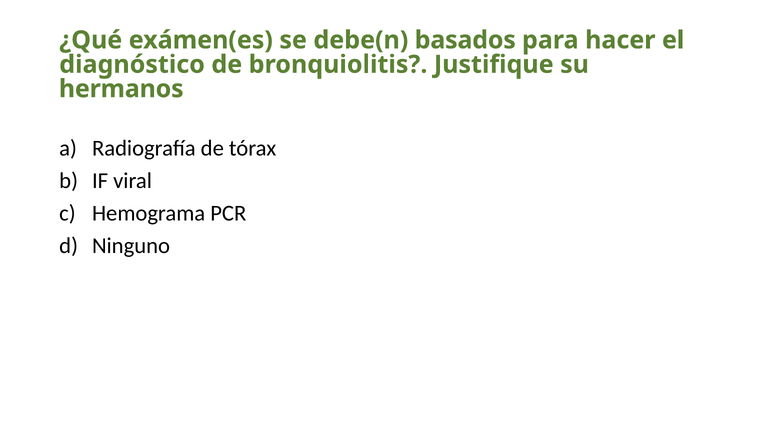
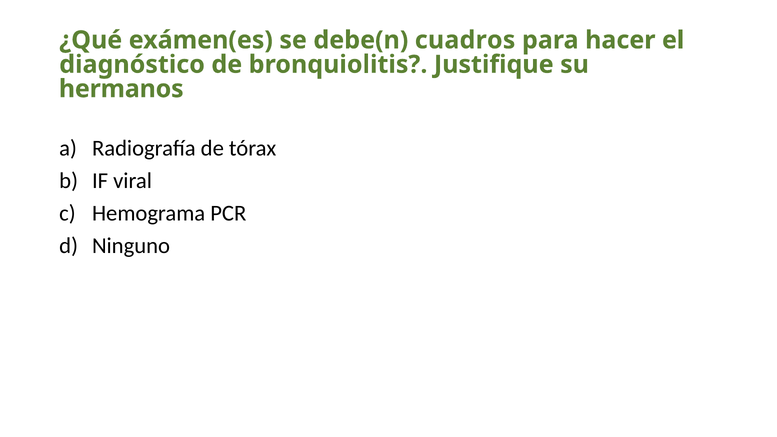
basados: basados -> cuadros (465, 40)
